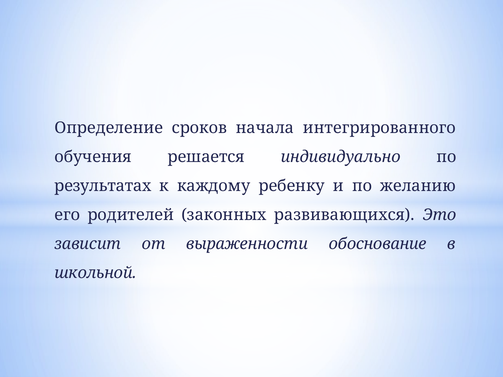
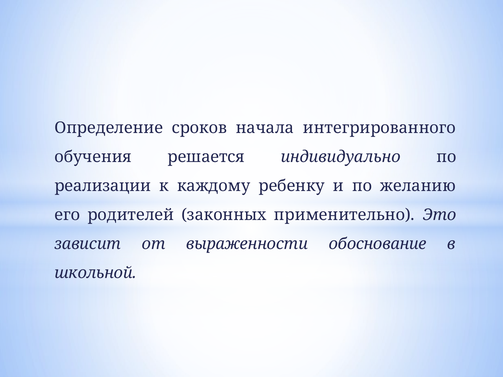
результатах: результатах -> реализации (103, 186)
развивающихся: развивающихся -> применительно (344, 215)
